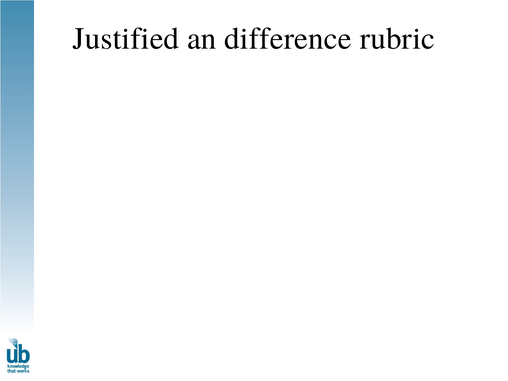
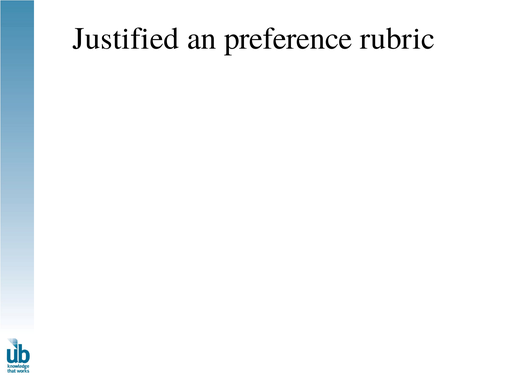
difference: difference -> preference (288, 39)
